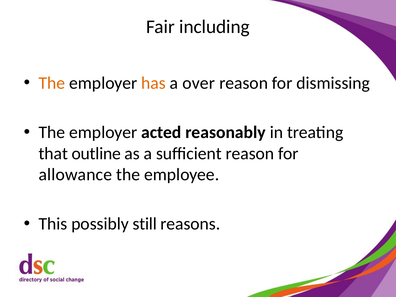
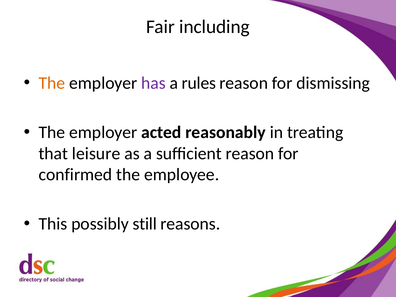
has colour: orange -> purple (153, 83)
over: over -> rules (199, 83)
outline: outline -> leisure (96, 153)
allowance: allowance -> confirmed (75, 175)
